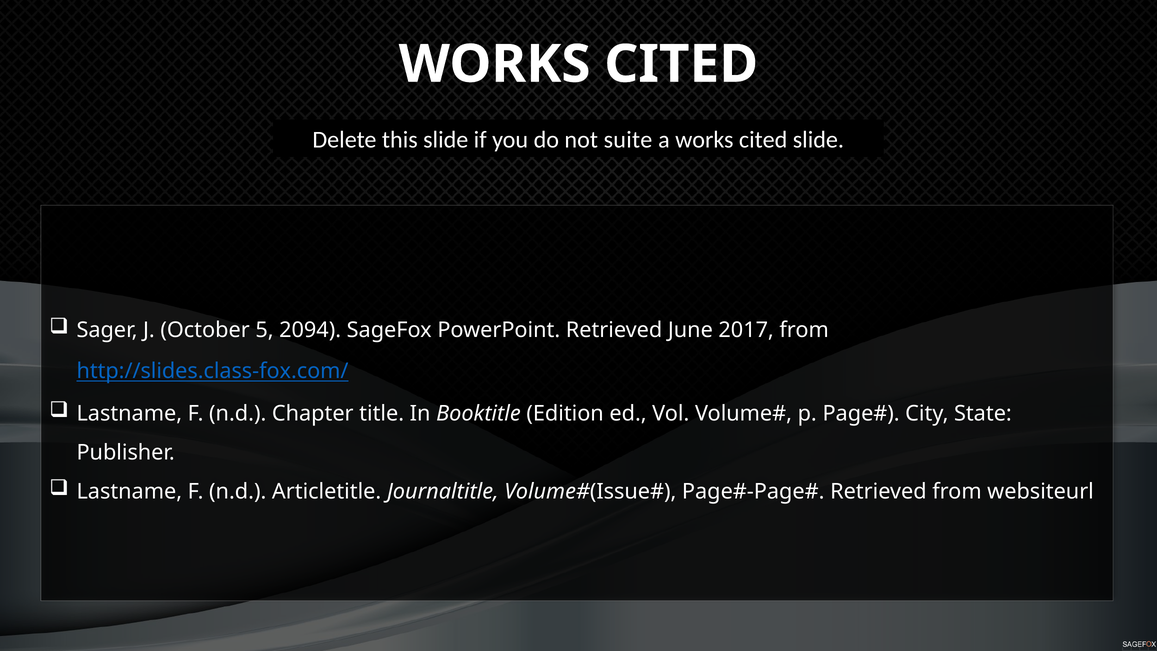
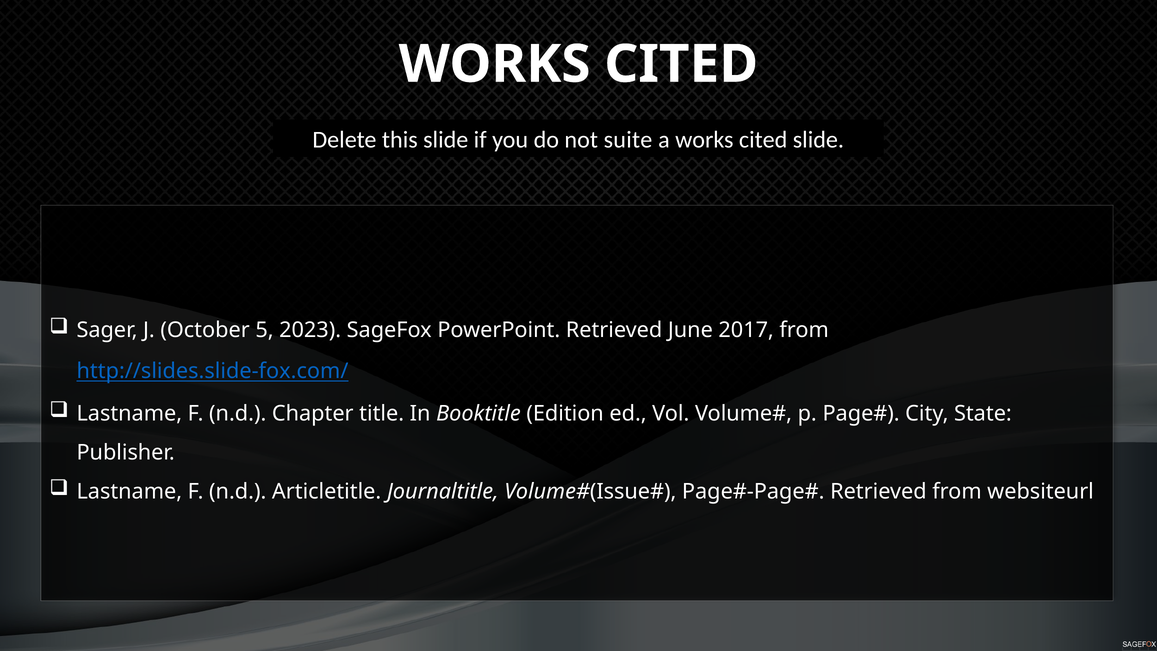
2094: 2094 -> 2023 (310, 330)
http://slides.class-fox.com/: http://slides.class-fox.com/ -> http://slides.slide-fox.com/ (213, 371)
